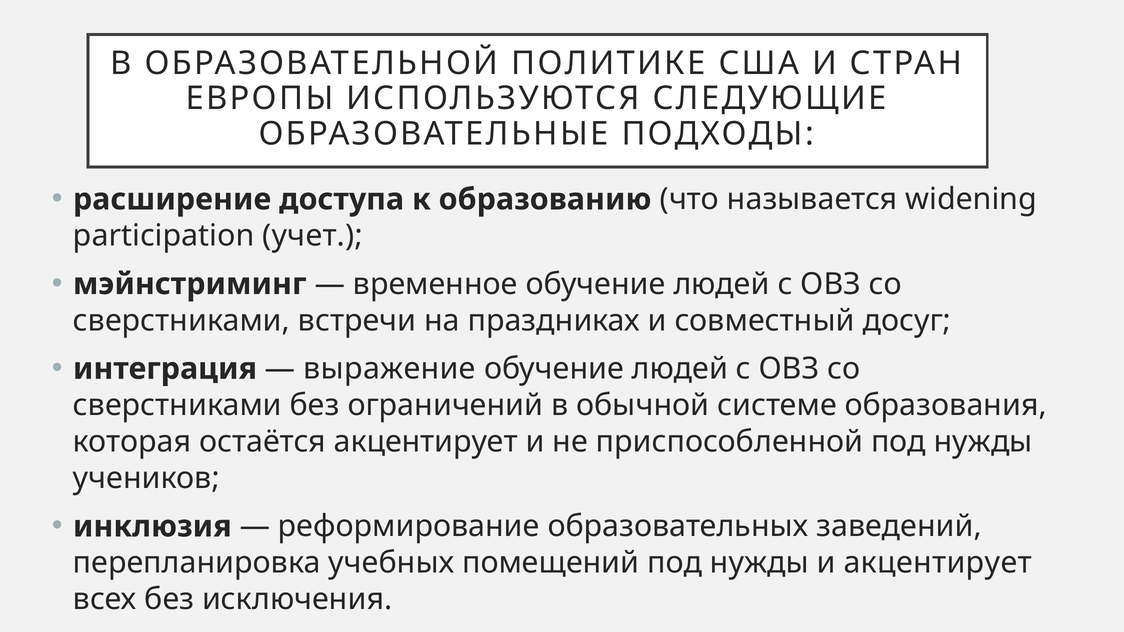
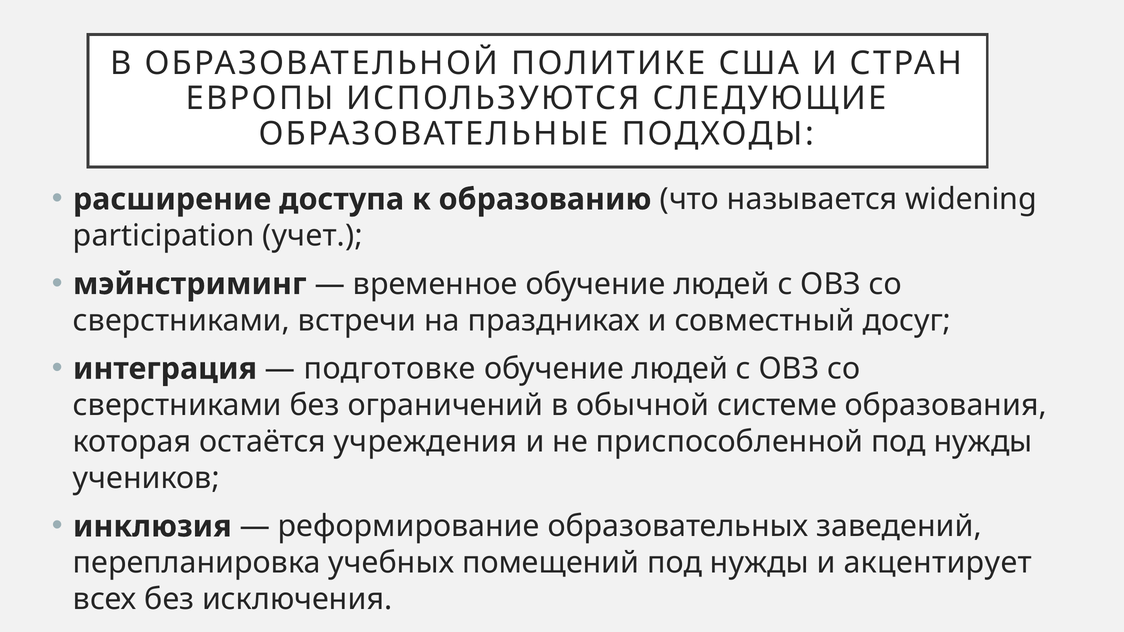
выражение: выражение -> подготовке (390, 369)
остаётся акцентирует: акцентирует -> учреждения (426, 442)
